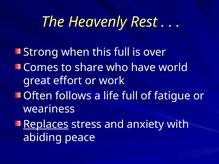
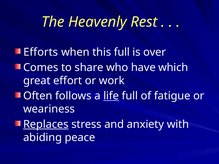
Strong: Strong -> Efforts (41, 52)
world: world -> which (173, 68)
life underline: none -> present (111, 96)
